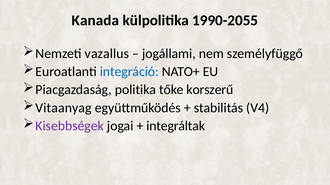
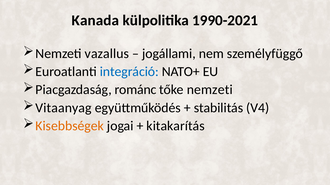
1990-2055: 1990-2055 -> 1990-2021 (225, 20)
politika: politika -> románc (136, 90)
tőke korszerű: korszerű -> nemzeti (210, 90)
Kisebbségek colour: purple -> orange (70, 126)
integráltak: integráltak -> kitakarítás (176, 126)
